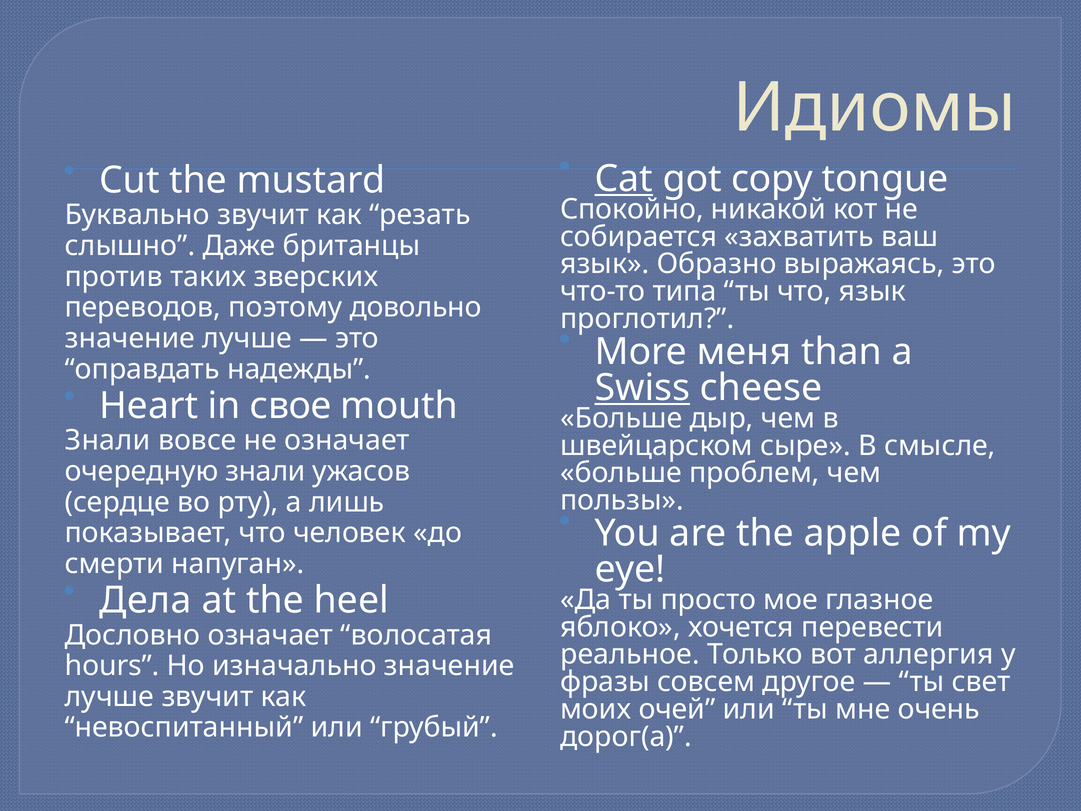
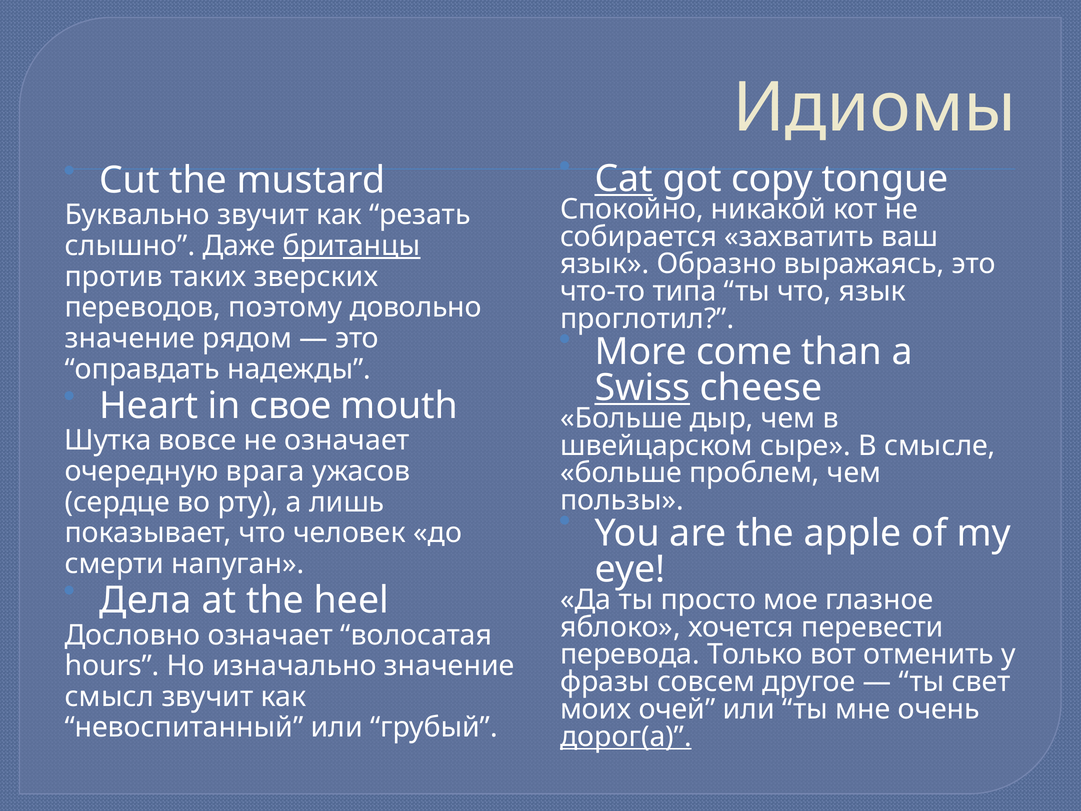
британцы underline: none -> present (352, 246)
меня: меня -> come (744, 352)
лучше: лучше -> рядом (247, 338)
Знали: Знали -> Шутка (108, 440)
очередную знали: знали -> врага (265, 471)
реальное: реальное -> перевода (630, 654)
аллергия: аллергия -> отменить (929, 654)
лучше: лучше -> смысл (109, 697)
дорог(а underline: none -> present (626, 736)
